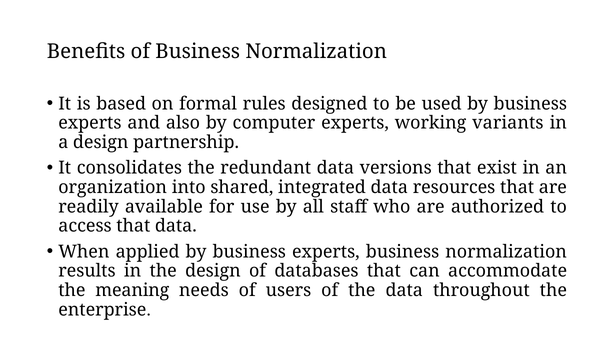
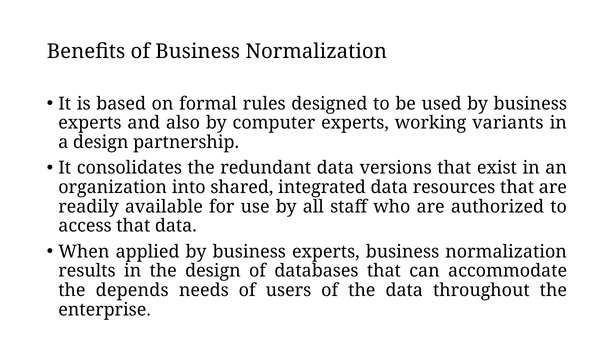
meaning: meaning -> depends (132, 291)
